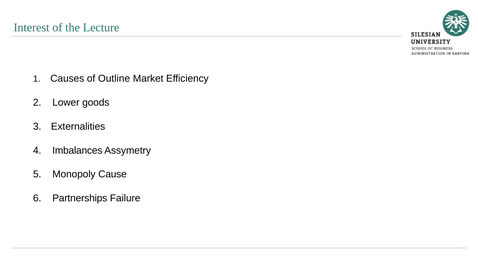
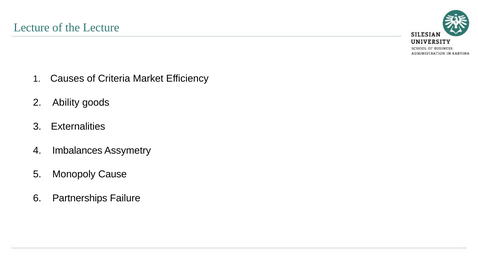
Interest: Interest -> Lecture (32, 27)
Outline: Outline -> Criteria (114, 79)
Lower: Lower -> Ability (66, 103)
